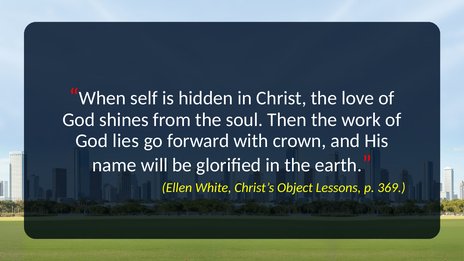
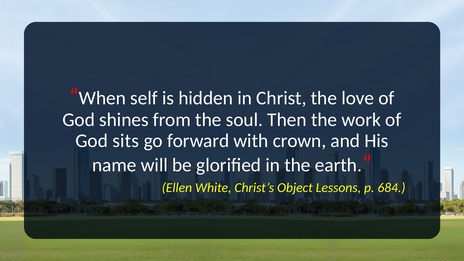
lies: lies -> sits (126, 141)
369: 369 -> 684 (391, 188)
